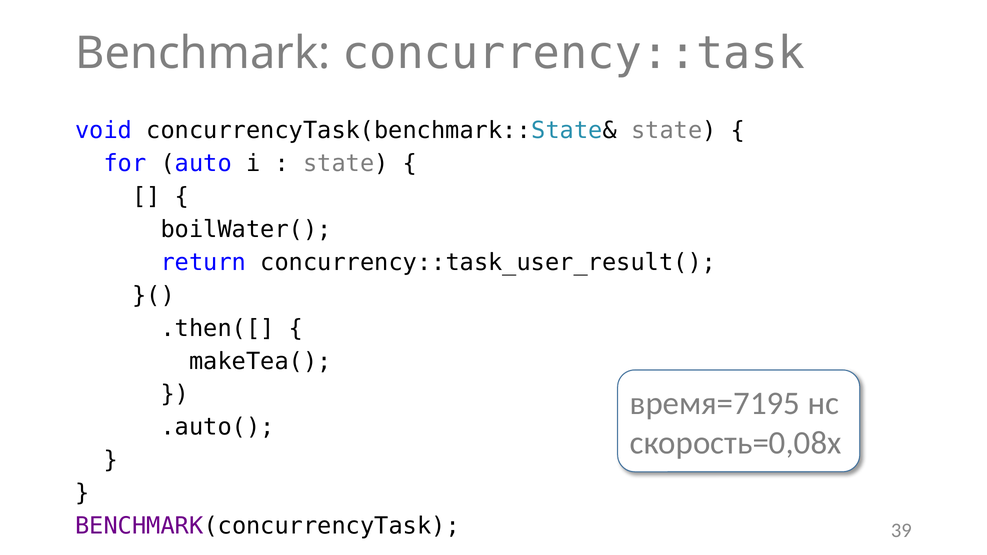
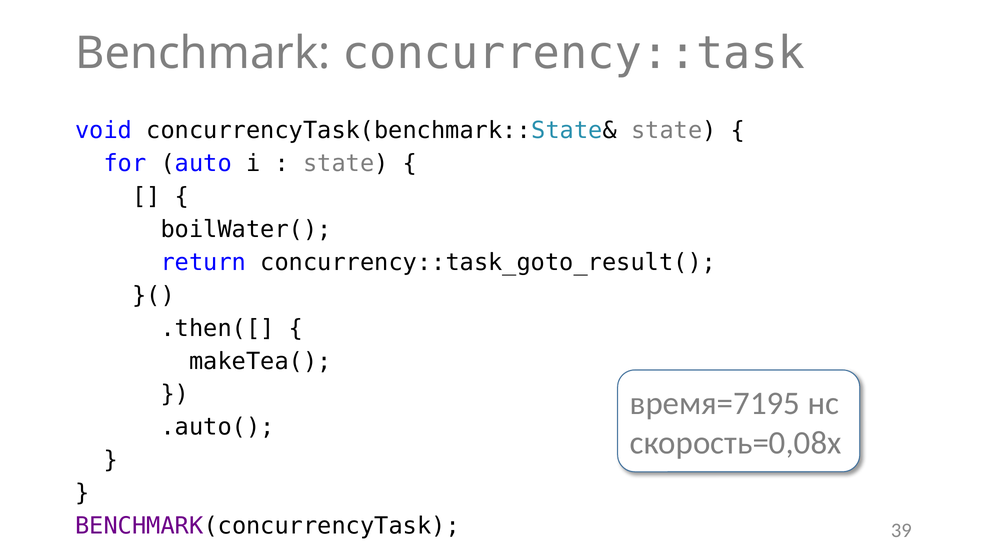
concurrency::task_user_result(: concurrency::task_user_result( -> concurrency::task_goto_result( (488, 262)
